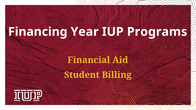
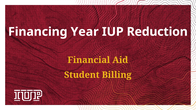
Programs: Programs -> Reduction (157, 32)
